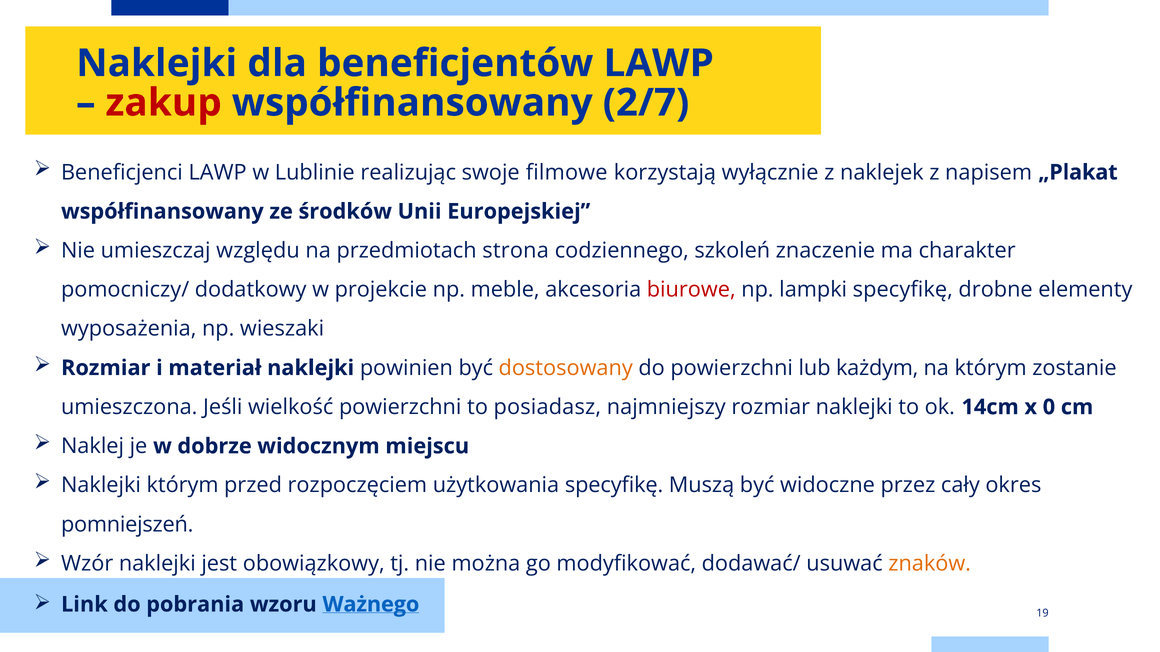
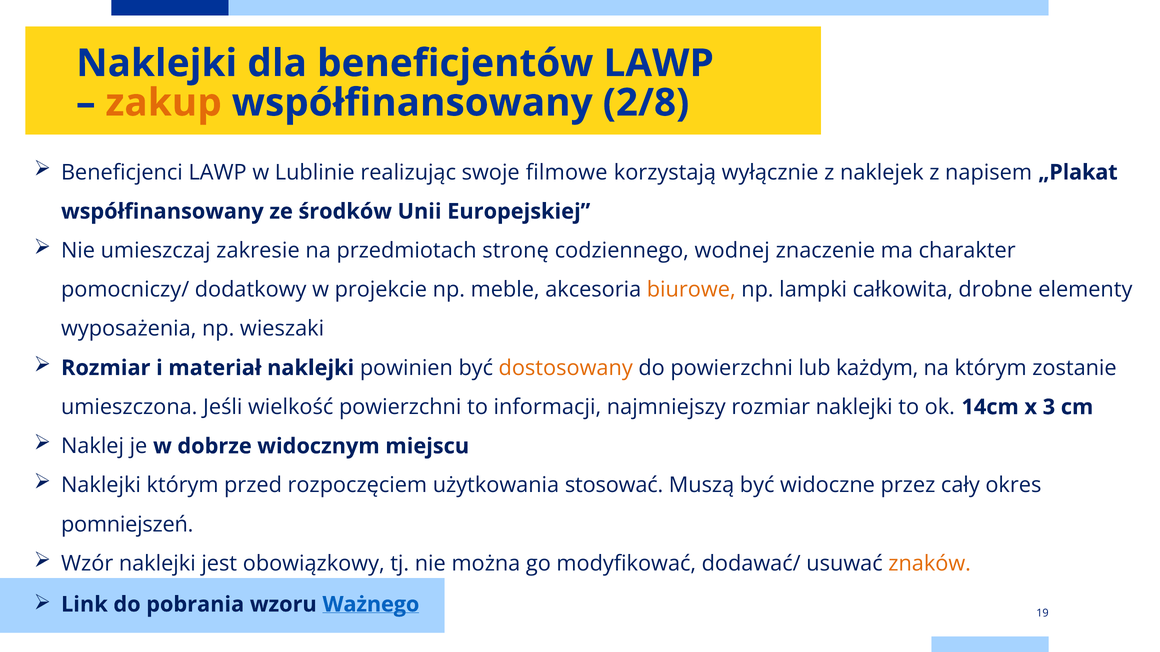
zakup colour: red -> orange (164, 103)
2/7: 2/7 -> 2/8 (646, 103)
względu: względu -> zakresie (258, 251)
strona: strona -> stronę (516, 251)
szkoleń: szkoleń -> wodnej (732, 251)
biurowe colour: red -> orange (691, 290)
lampki specyfikę: specyfikę -> całkowita (903, 290)
posiadasz: posiadasz -> informacji (547, 407)
0: 0 -> 3 (1049, 407)
użytkowania specyfikę: specyfikę -> stosować (614, 486)
